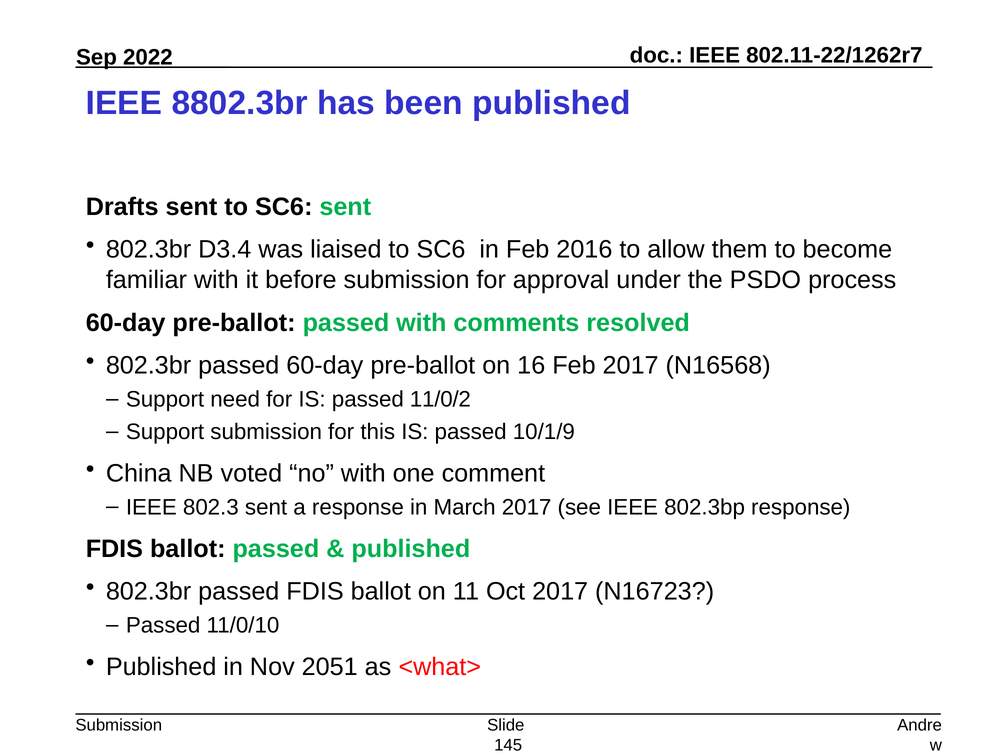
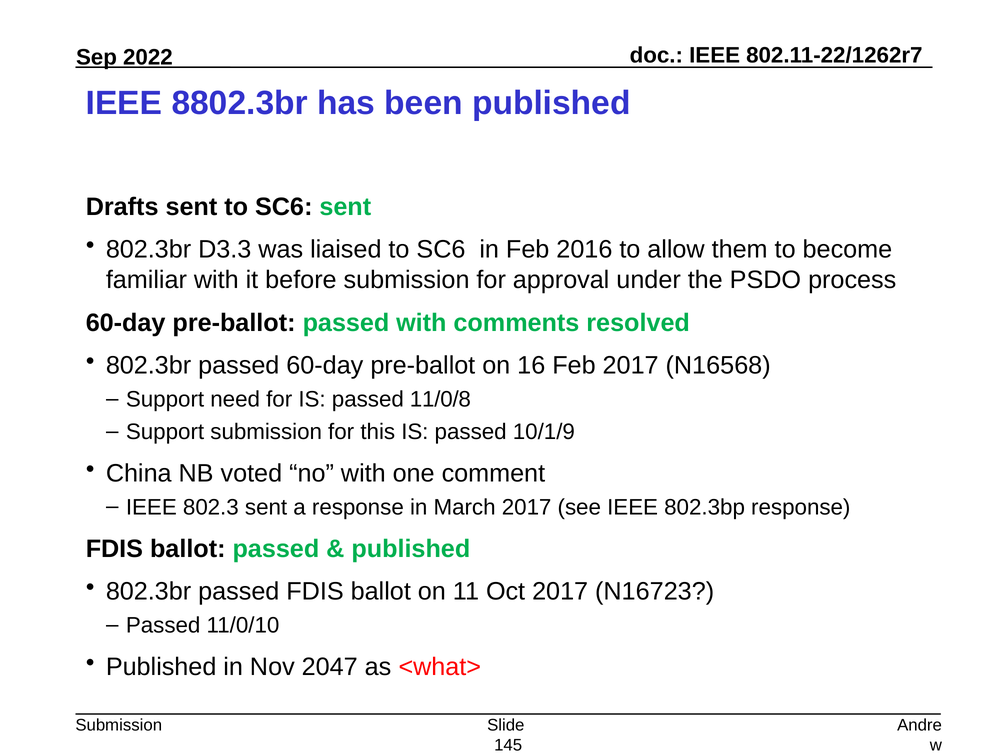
D3.4: D3.4 -> D3.3 (225, 250)
11/0/2: 11/0/2 -> 11/0/8 (440, 400)
2051: 2051 -> 2047 (330, 667)
